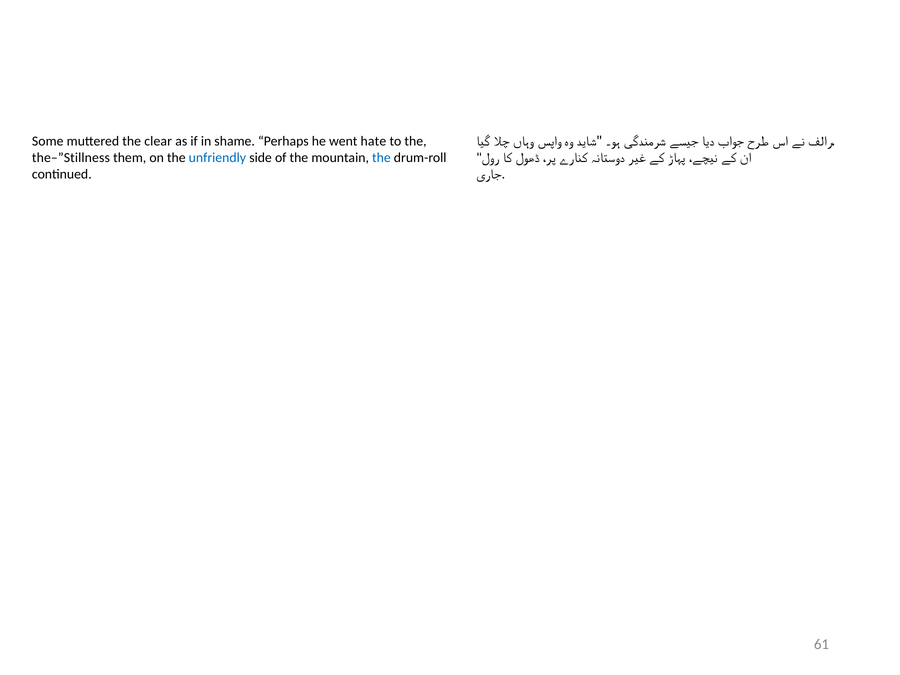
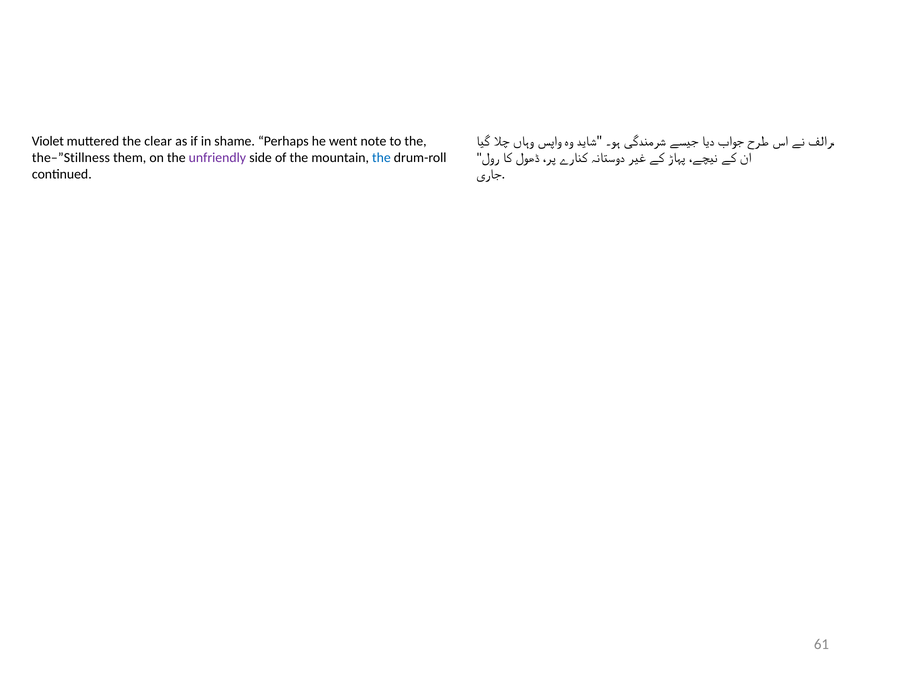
Some: Some -> Violet (48, 141)
hate: hate -> note (374, 141)
unfriendly colour: blue -> purple (217, 158)
